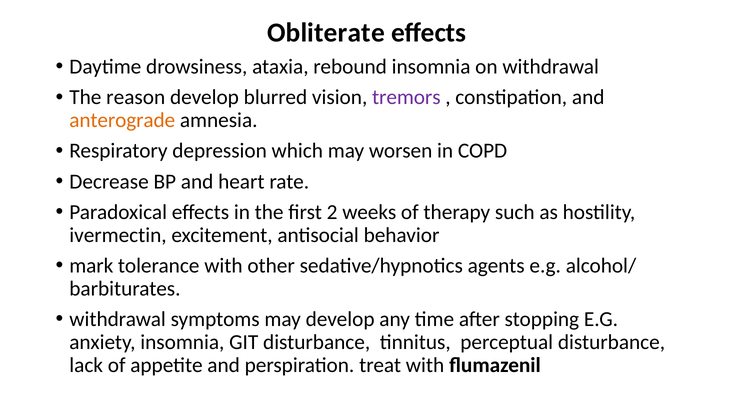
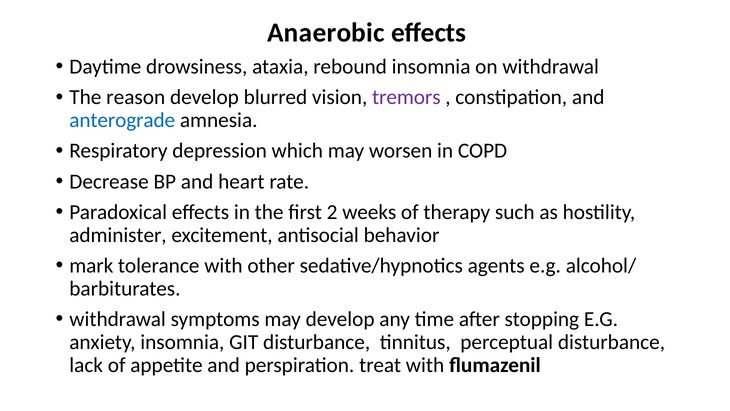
Obliterate: Obliterate -> Anaerobic (326, 33)
anterograde colour: orange -> blue (122, 120)
ivermectin: ivermectin -> administer (118, 235)
